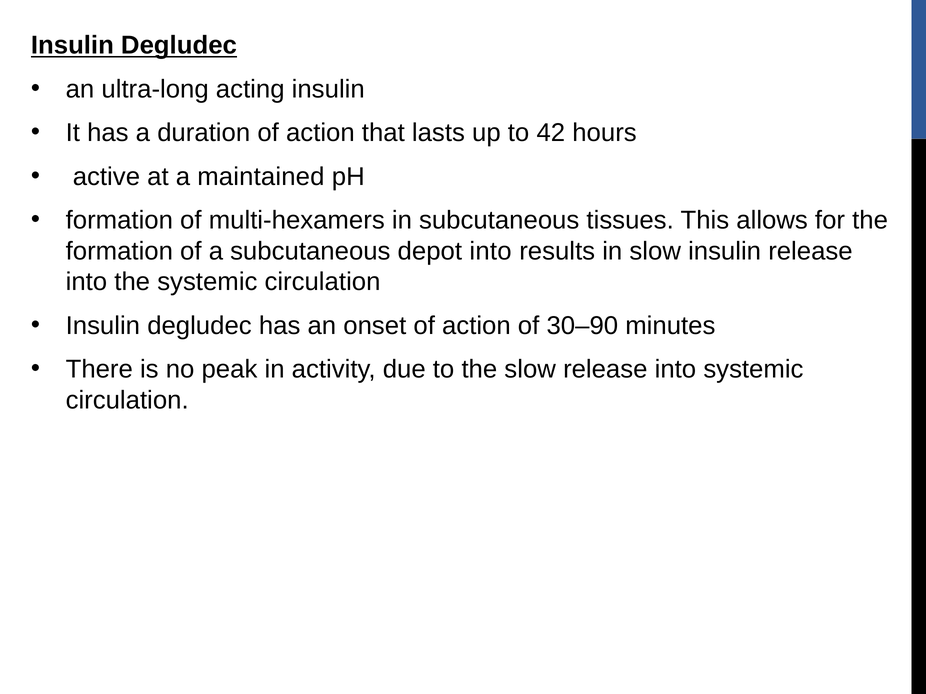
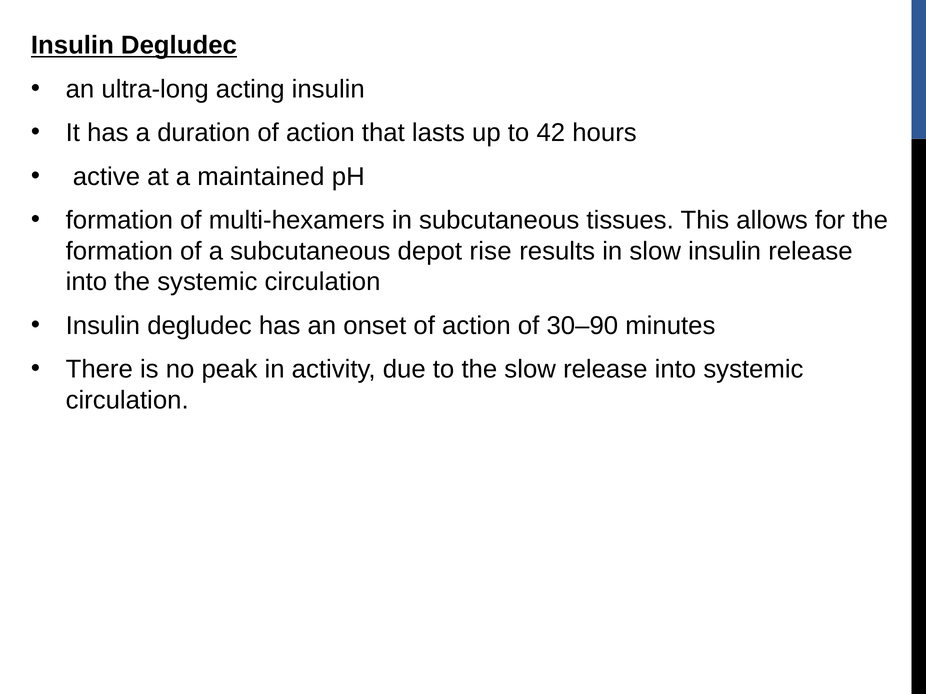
depot into: into -> rise (491, 251)
